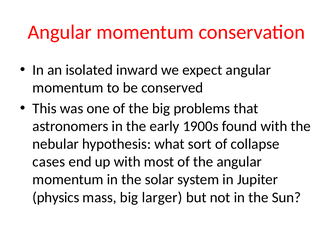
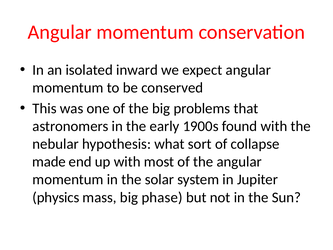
cases: cases -> made (49, 162)
larger: larger -> phase (162, 197)
